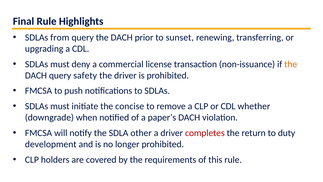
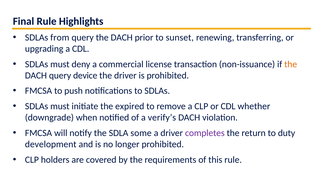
safety: safety -> device (85, 75)
concise: concise -> expired (130, 106)
paper’s: paper’s -> verify’s (162, 117)
other: other -> some (141, 133)
completes colour: red -> purple (205, 133)
